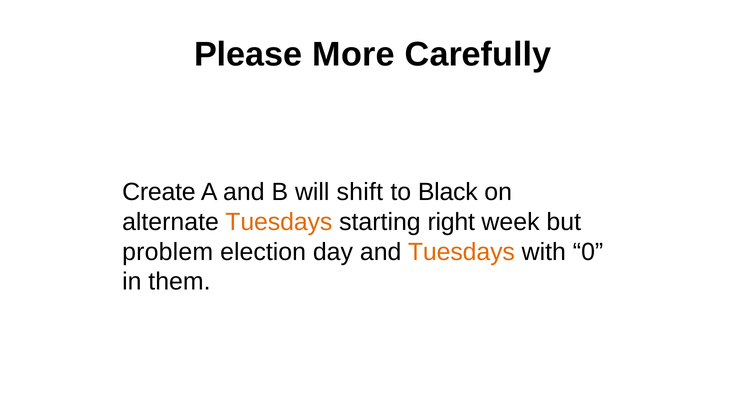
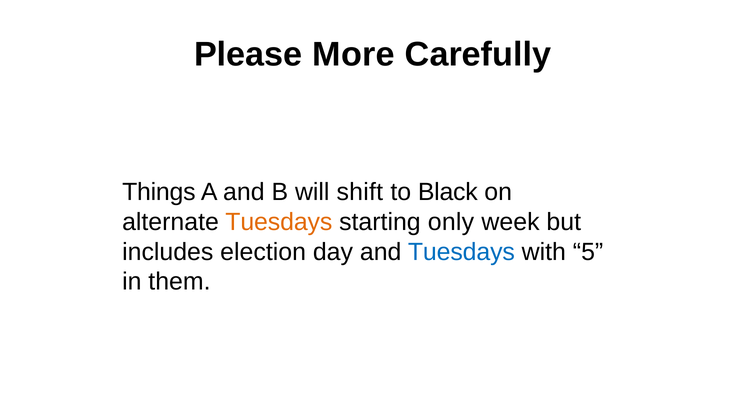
Create: Create -> Things (159, 192)
right: right -> only (451, 222)
problem: problem -> includes (168, 252)
Tuesdays colour: orange -> blue (461, 252)
0: 0 -> 5 (588, 252)
